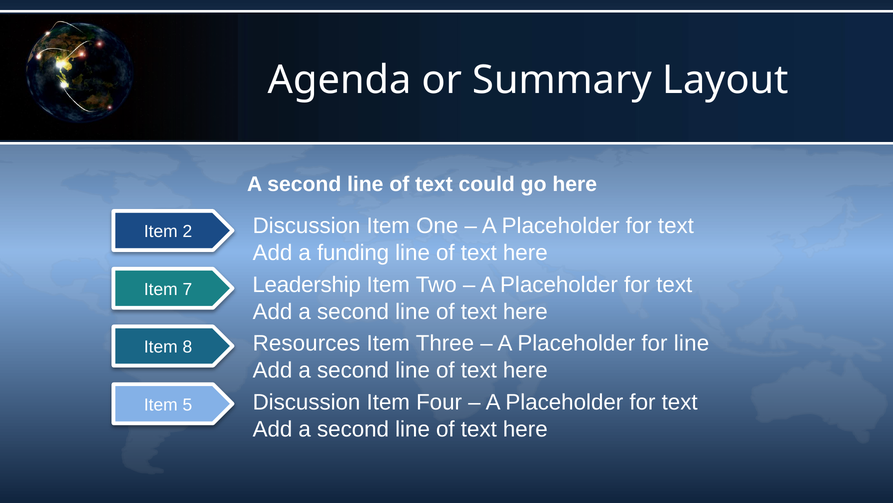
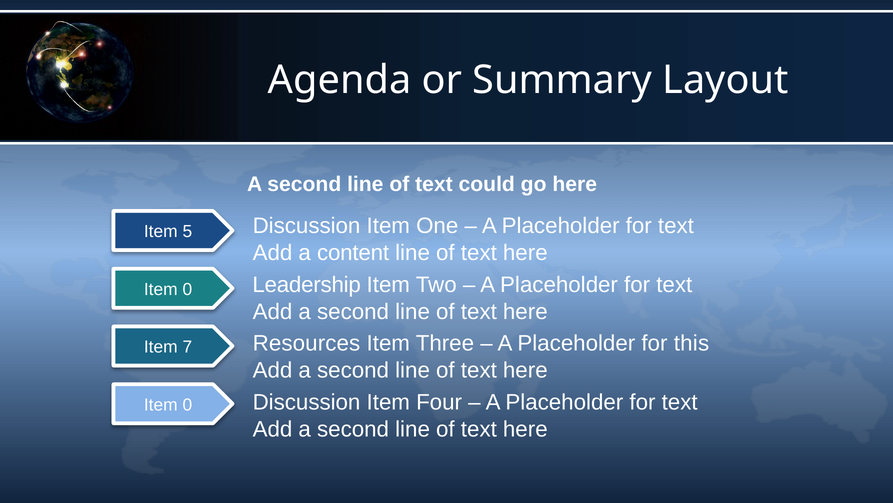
2: 2 -> 5 (187, 231)
funding: funding -> content (353, 253)
7: 7 -> 0 (187, 289)
for line: line -> this (691, 343)
8: 8 -> 7 (187, 347)
5: 5 -> 0 (187, 404)
